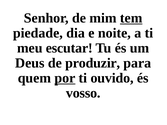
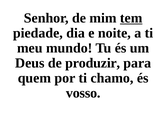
escutar: escutar -> mundo (69, 48)
por underline: present -> none (65, 78)
ouvido: ouvido -> chamo (112, 78)
